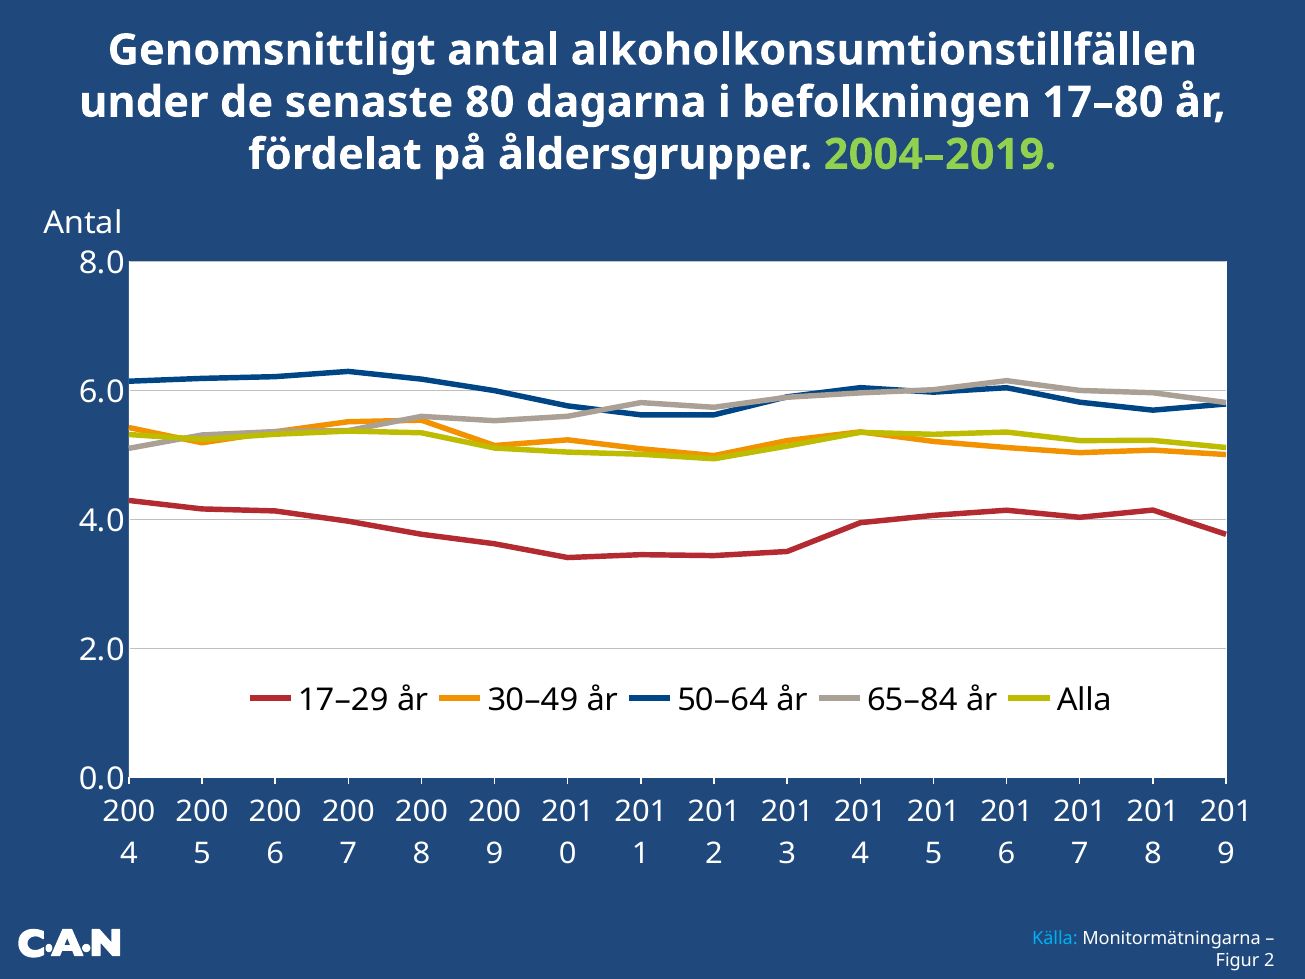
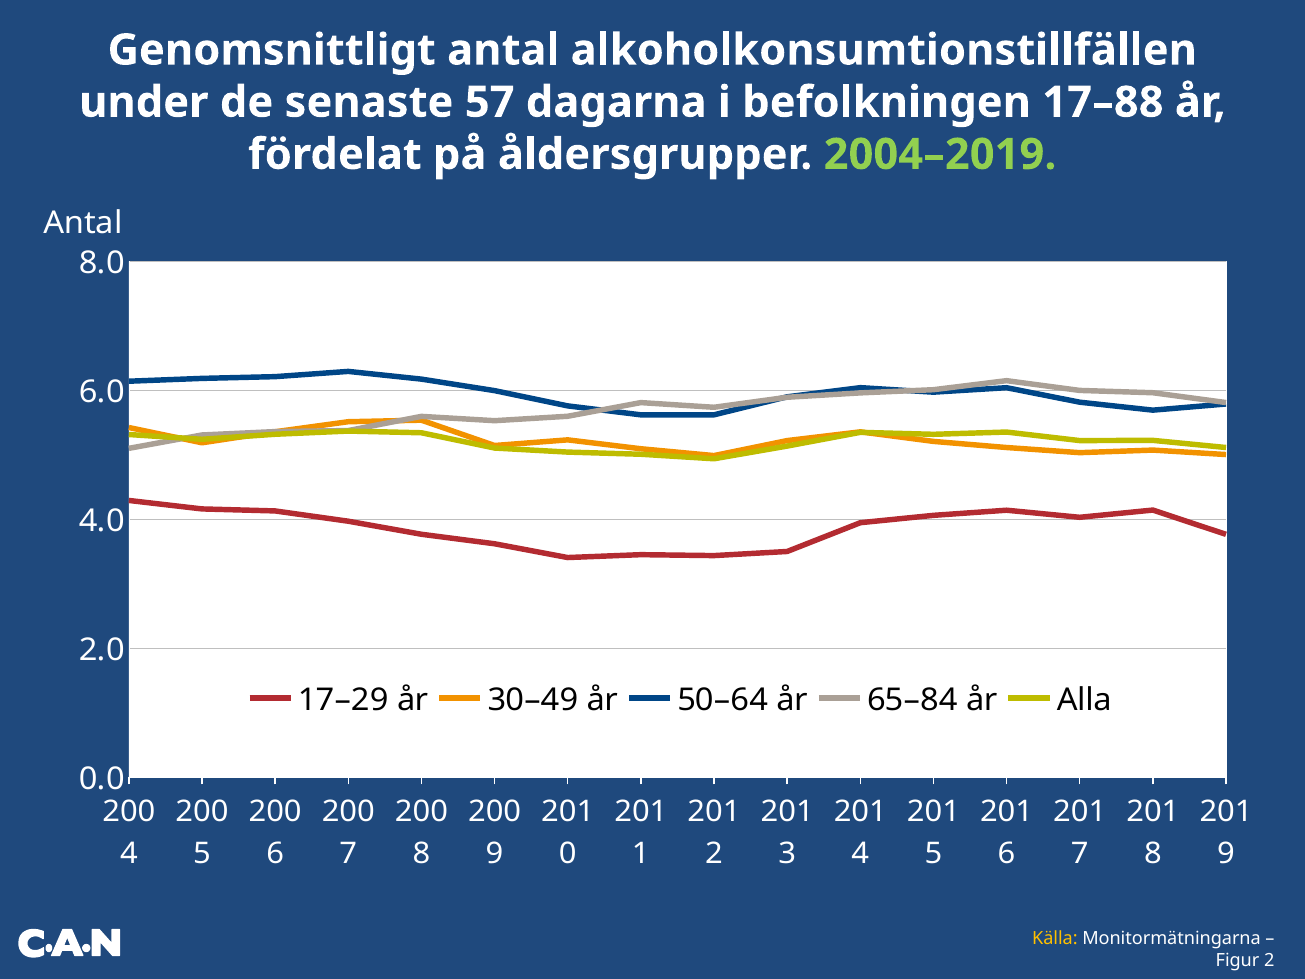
80: 80 -> 57 (490, 102)
17–80: 17–80 -> 17–88 (1103, 102)
Källa colour: light blue -> yellow (1055, 939)
